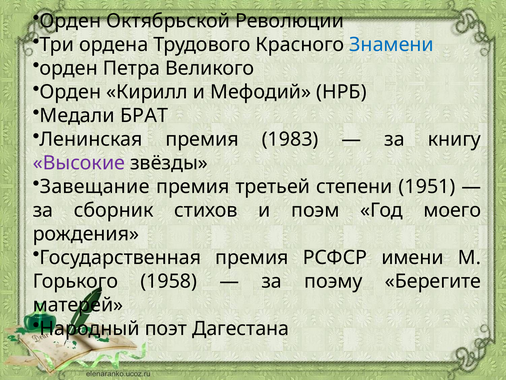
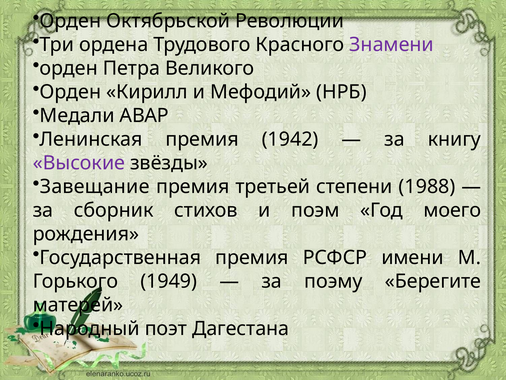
Знамени colour: blue -> purple (392, 45)
БРАТ: БРАТ -> АВАР (144, 116)
1983: 1983 -> 1942 (290, 139)
1951: 1951 -> 1988 (427, 186)
1958: 1958 -> 1949 (169, 281)
